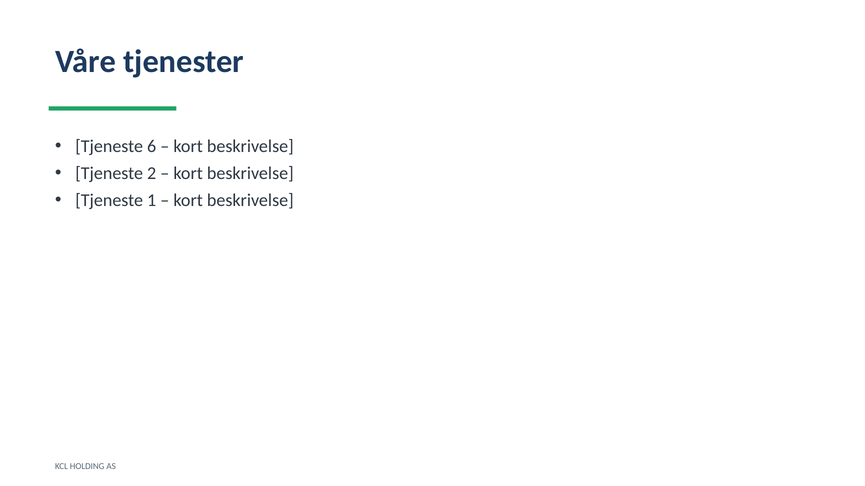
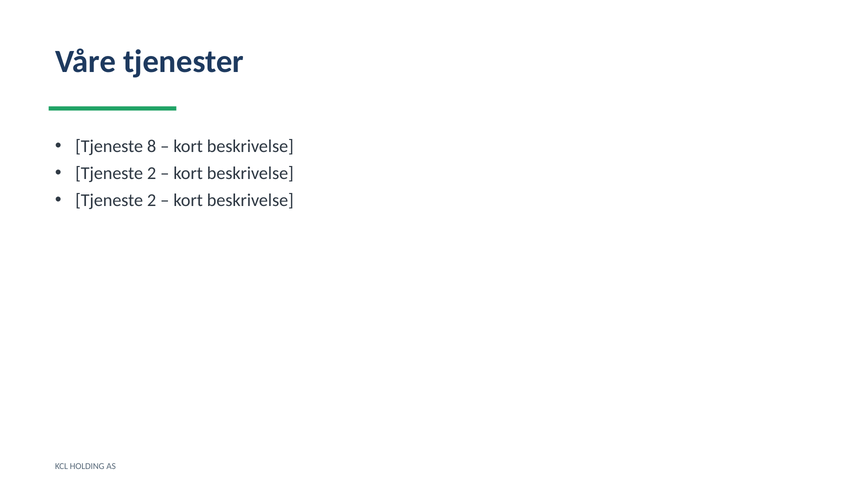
6: 6 -> 8 (152, 147)
1: 1 -> 2 (152, 201)
